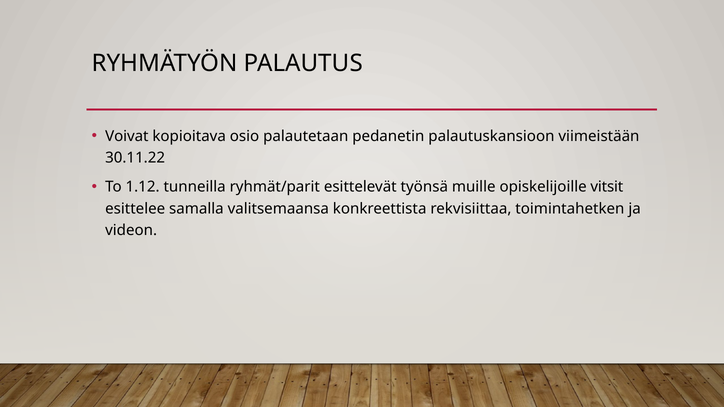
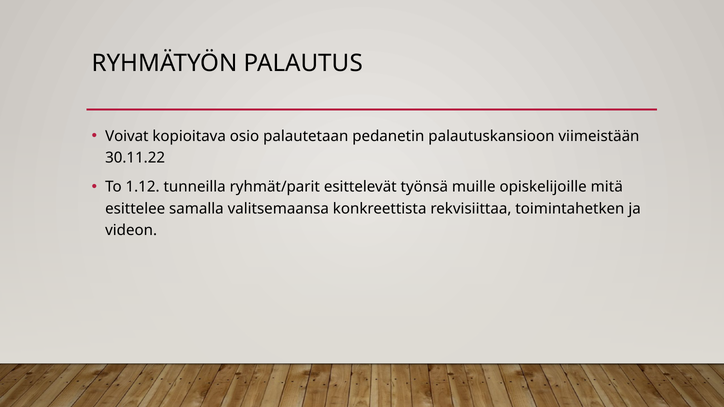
vitsit: vitsit -> mitä (607, 187)
